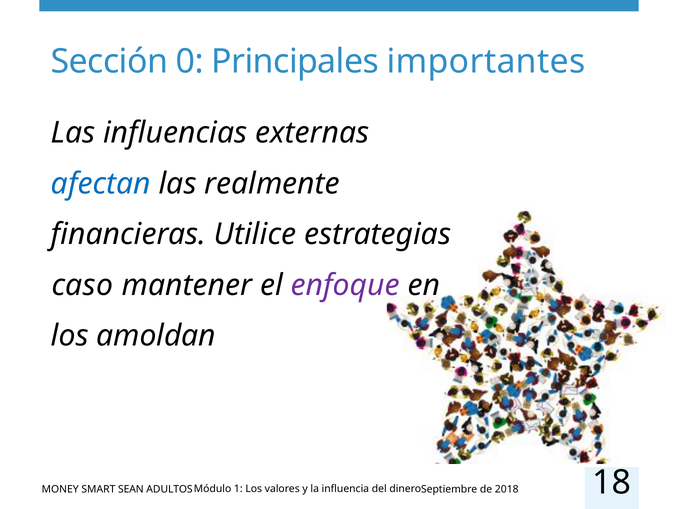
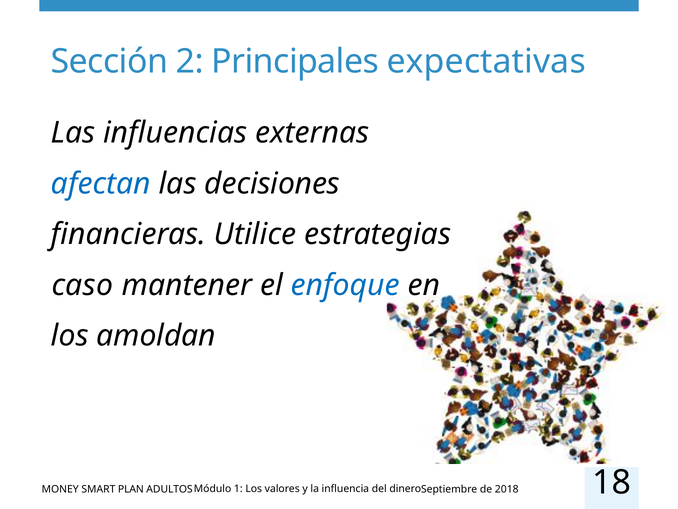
0: 0 -> 2 (190, 62)
importantes: importantes -> expectativas (486, 62)
realmente: realmente -> decisiones (272, 183)
enfoque colour: purple -> blue (345, 285)
SEAN: SEAN -> PLAN (131, 489)
